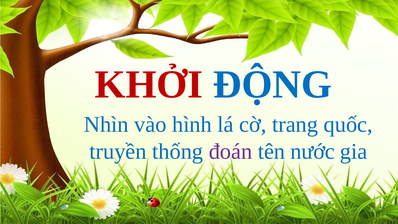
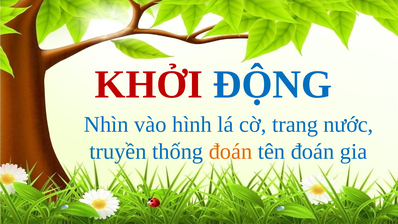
quốc: quốc -> nước (348, 124)
đoán colour: purple -> orange (231, 151)
tên nước: nước -> đoán (313, 151)
